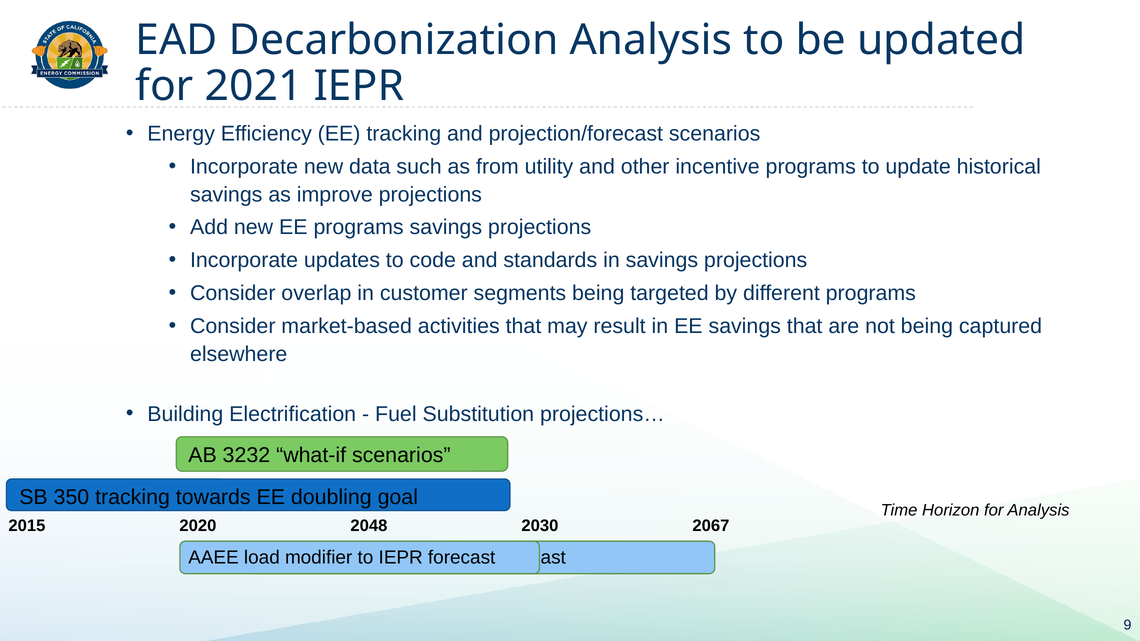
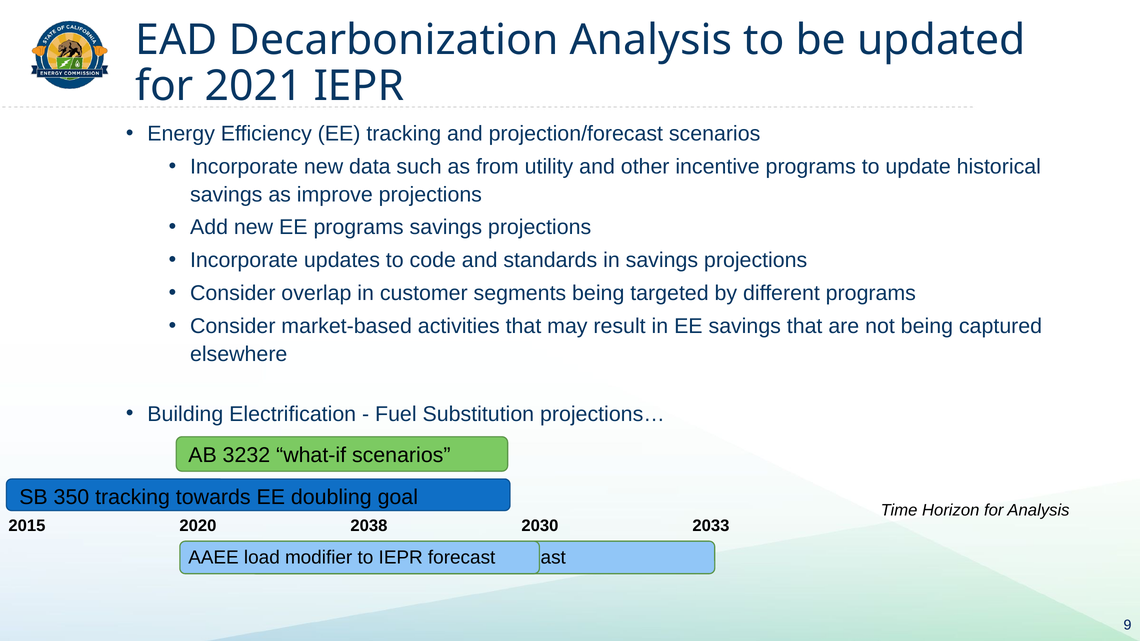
2048: 2048 -> 2038 (369, 526)
2067: 2067 -> 2033 (711, 526)
